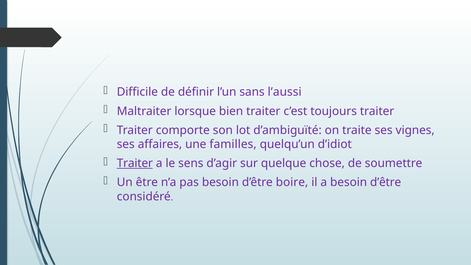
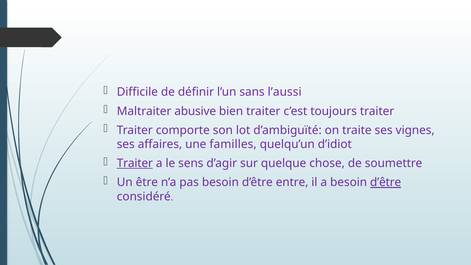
lorsque: lorsque -> abusive (195, 111)
boire: boire -> entre (292, 182)
d’être underline: none -> present (386, 182)
